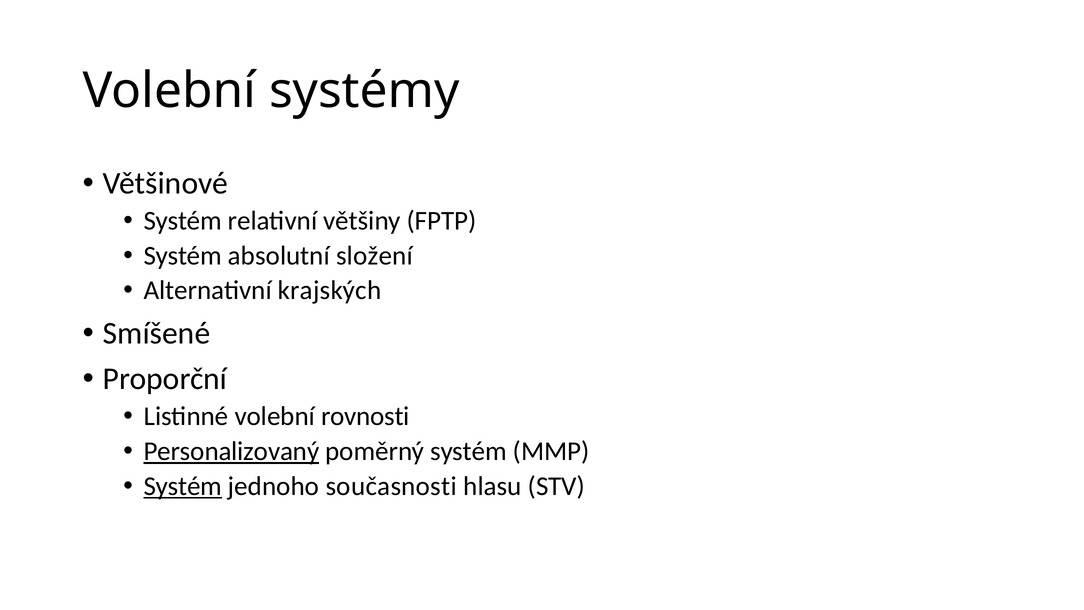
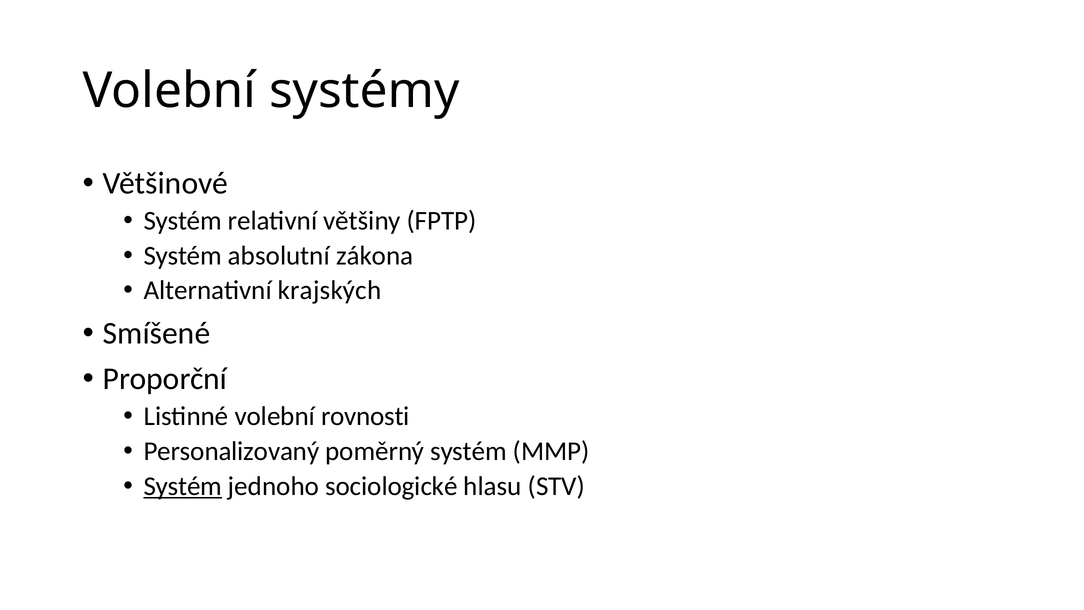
složení: složení -> zákona (375, 256)
Personalizovaný underline: present -> none (231, 451)
současnosti: současnosti -> sociologické (391, 486)
